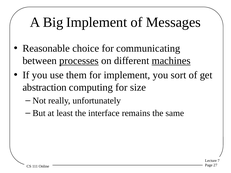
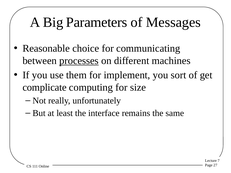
Big Implement: Implement -> Parameters (97, 22)
machines underline: present -> none (171, 61)
abstraction: abstraction -> complicate (45, 87)
